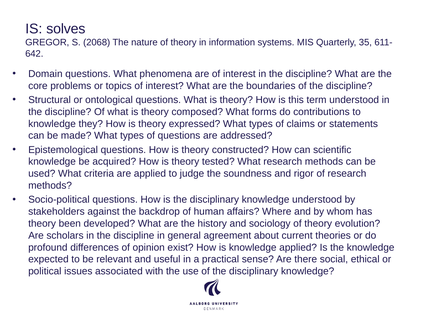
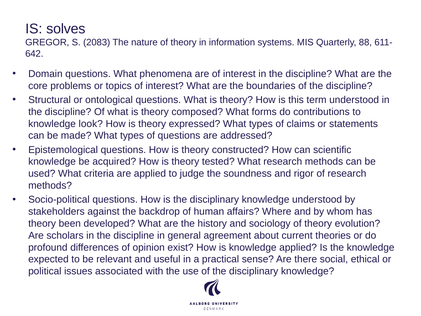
2068: 2068 -> 2083 (97, 42)
35: 35 -> 88 (365, 42)
they: they -> look (91, 124)
